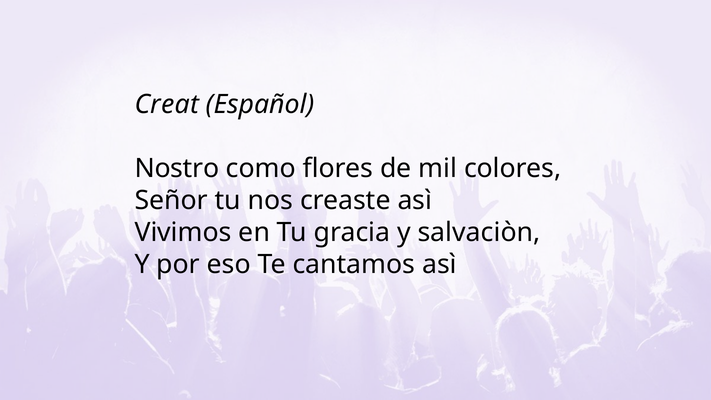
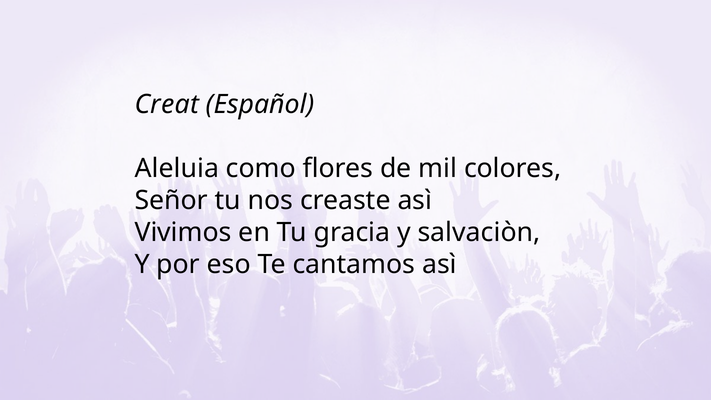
Nostro: Nostro -> Aleluia (177, 168)
